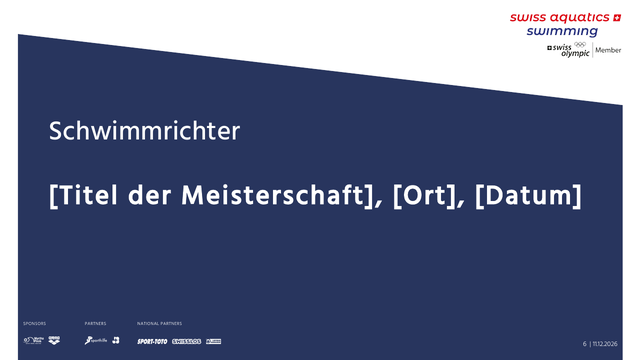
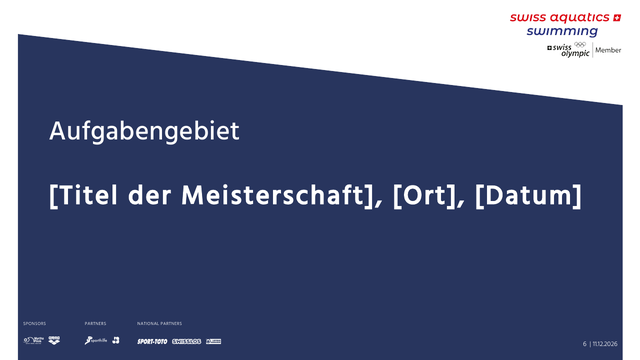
Schwimmrichter: Schwimmrichter -> Aufgabengebiet (145, 131)
